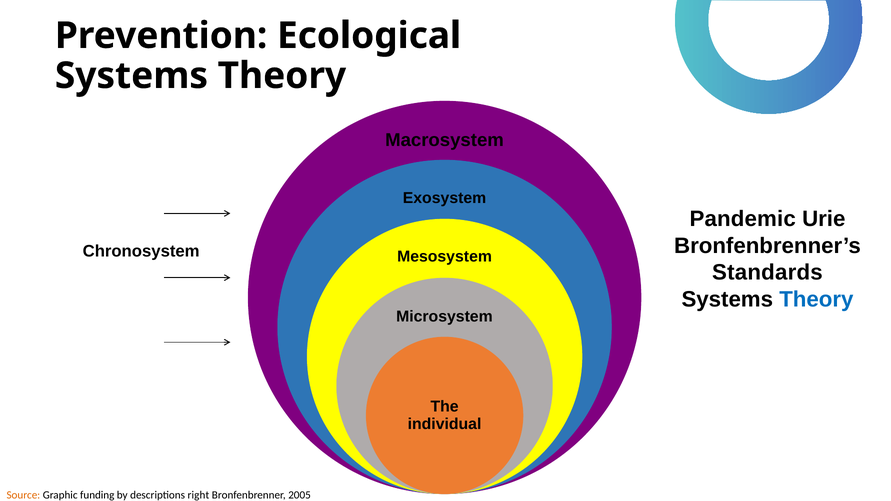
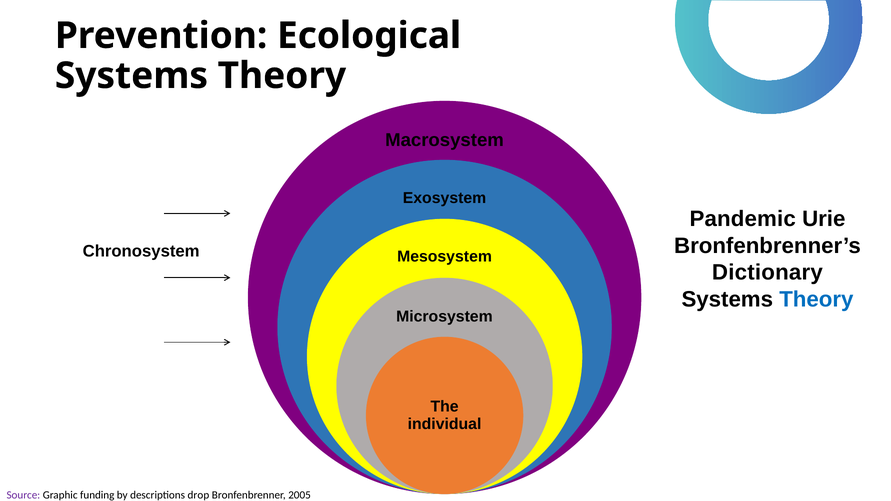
Standards: Standards -> Dictionary (767, 273)
Source colour: orange -> purple (23, 495)
right: right -> drop (198, 495)
